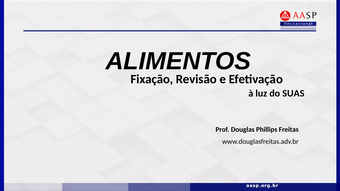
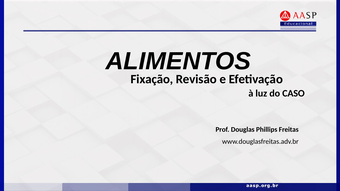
SUAS: SUAS -> CASO (293, 93)
